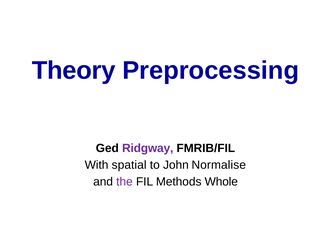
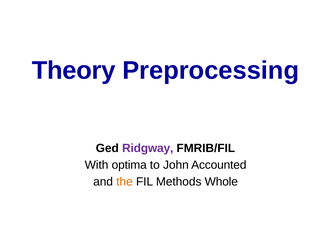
spatial: spatial -> optima (129, 165)
Normalise: Normalise -> Accounted (219, 165)
the colour: purple -> orange (124, 182)
